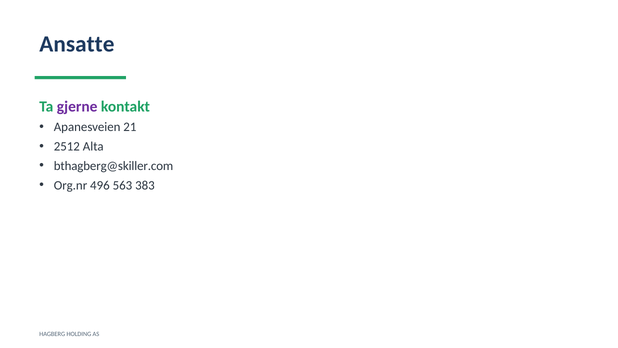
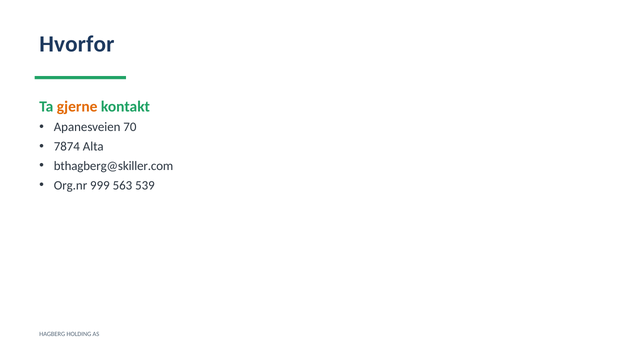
Ansatte: Ansatte -> Hvorfor (77, 44)
gjerne colour: purple -> orange (77, 106)
21: 21 -> 70 (130, 127)
2512: 2512 -> 7874 (67, 146)
496: 496 -> 999 (100, 185)
383: 383 -> 539 (145, 185)
